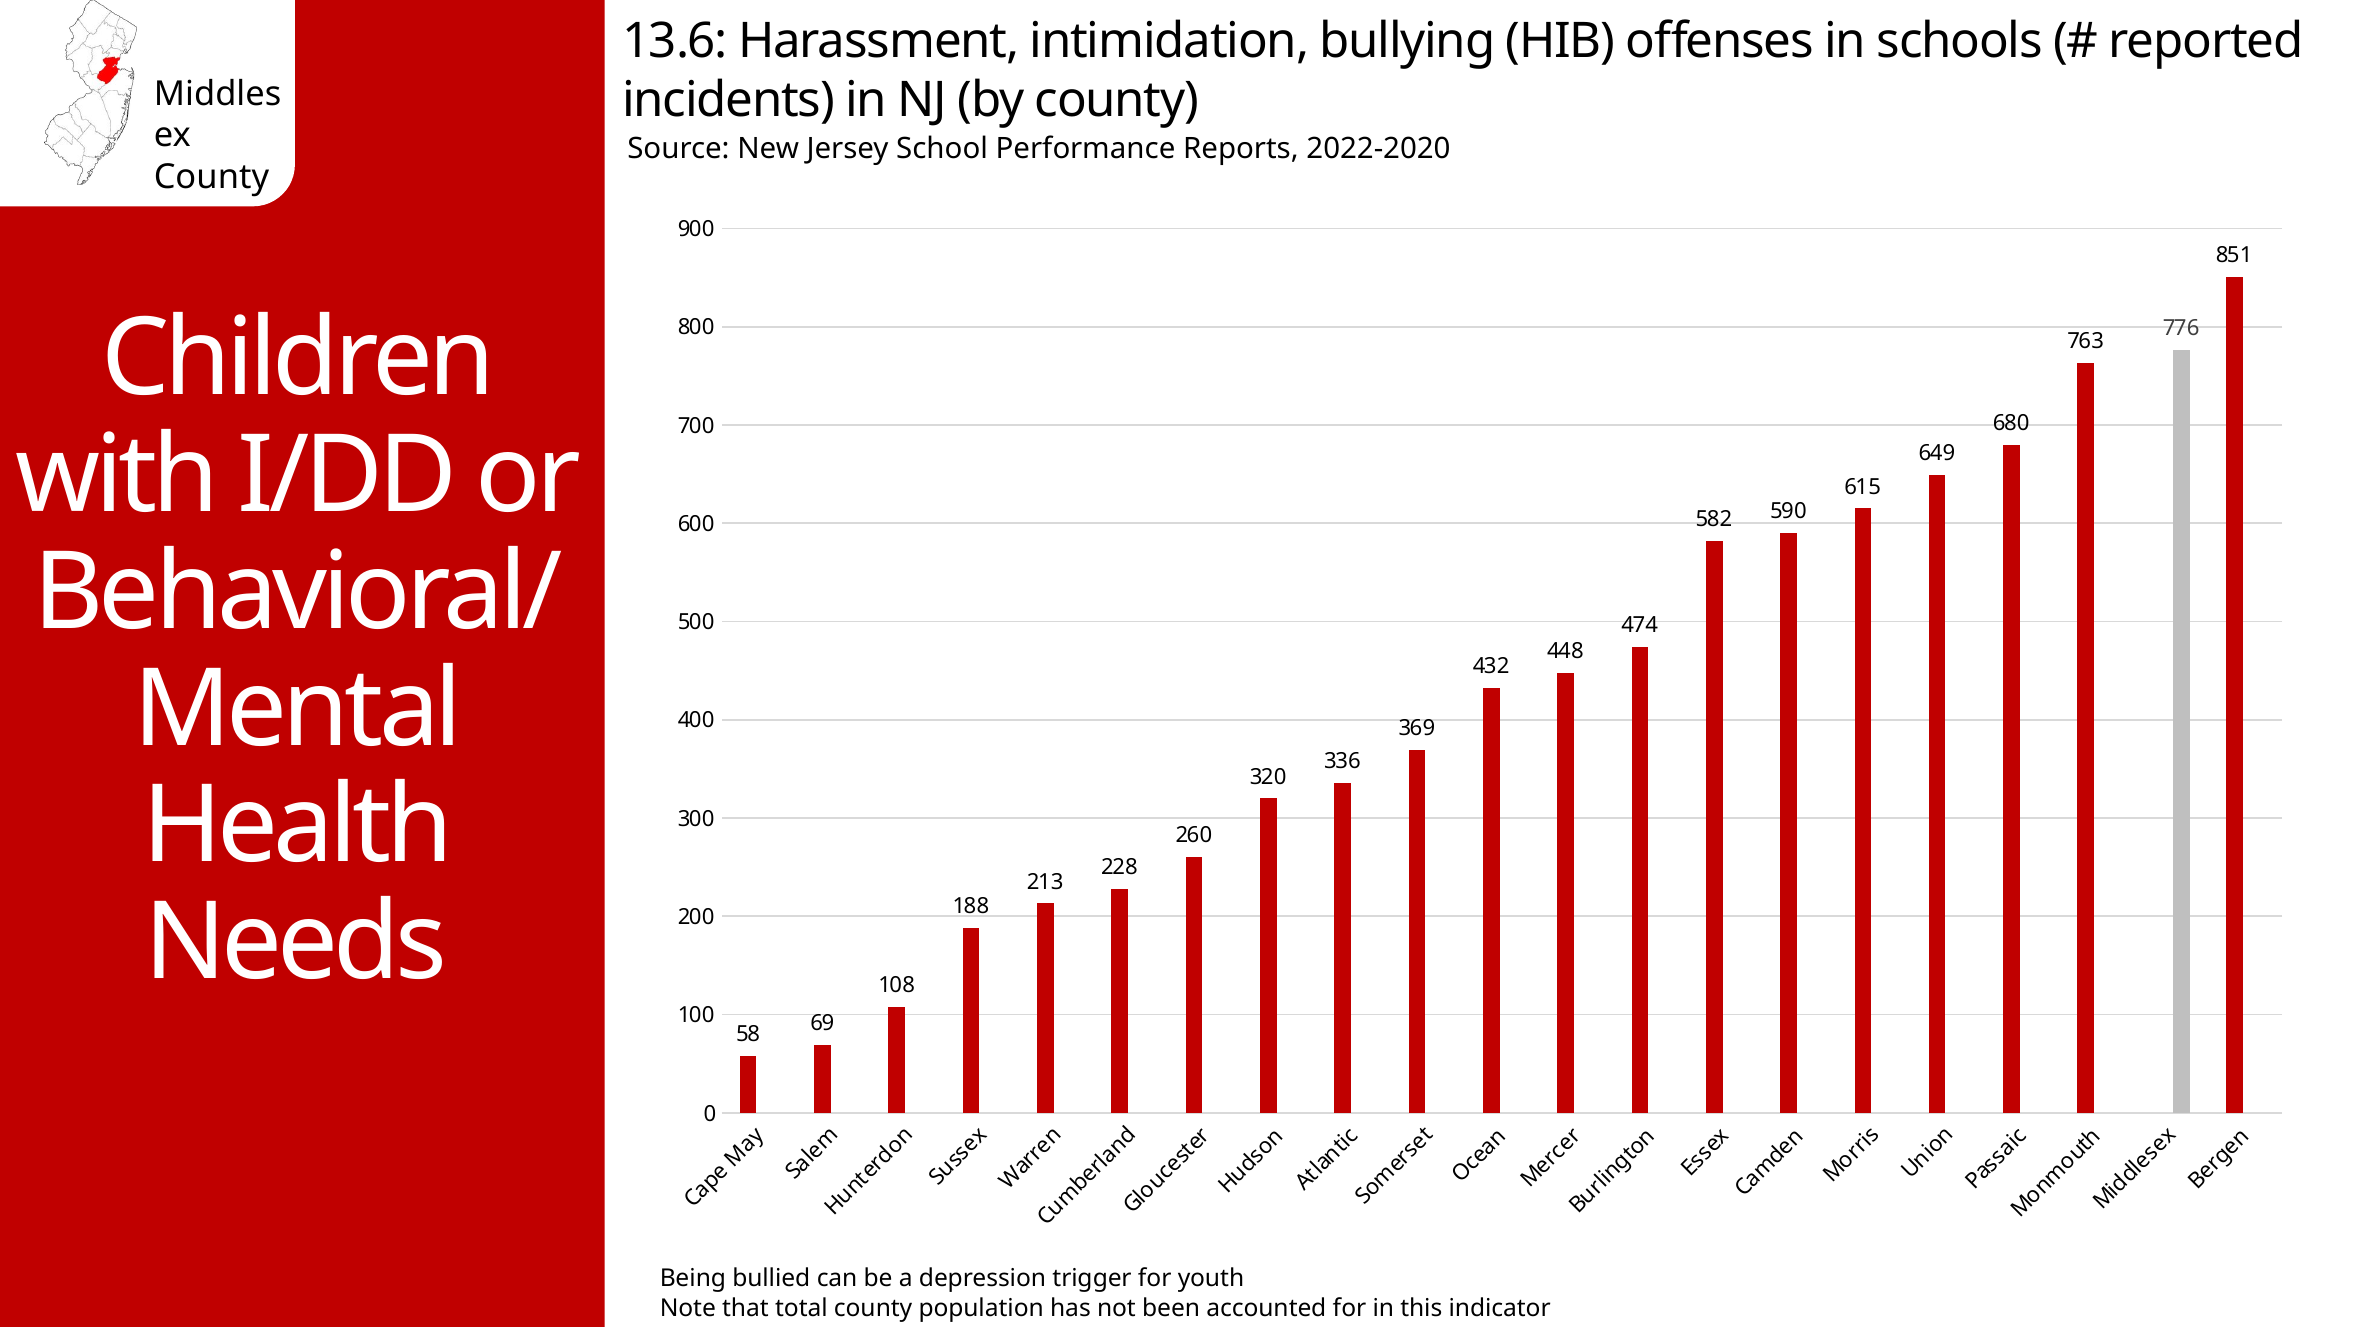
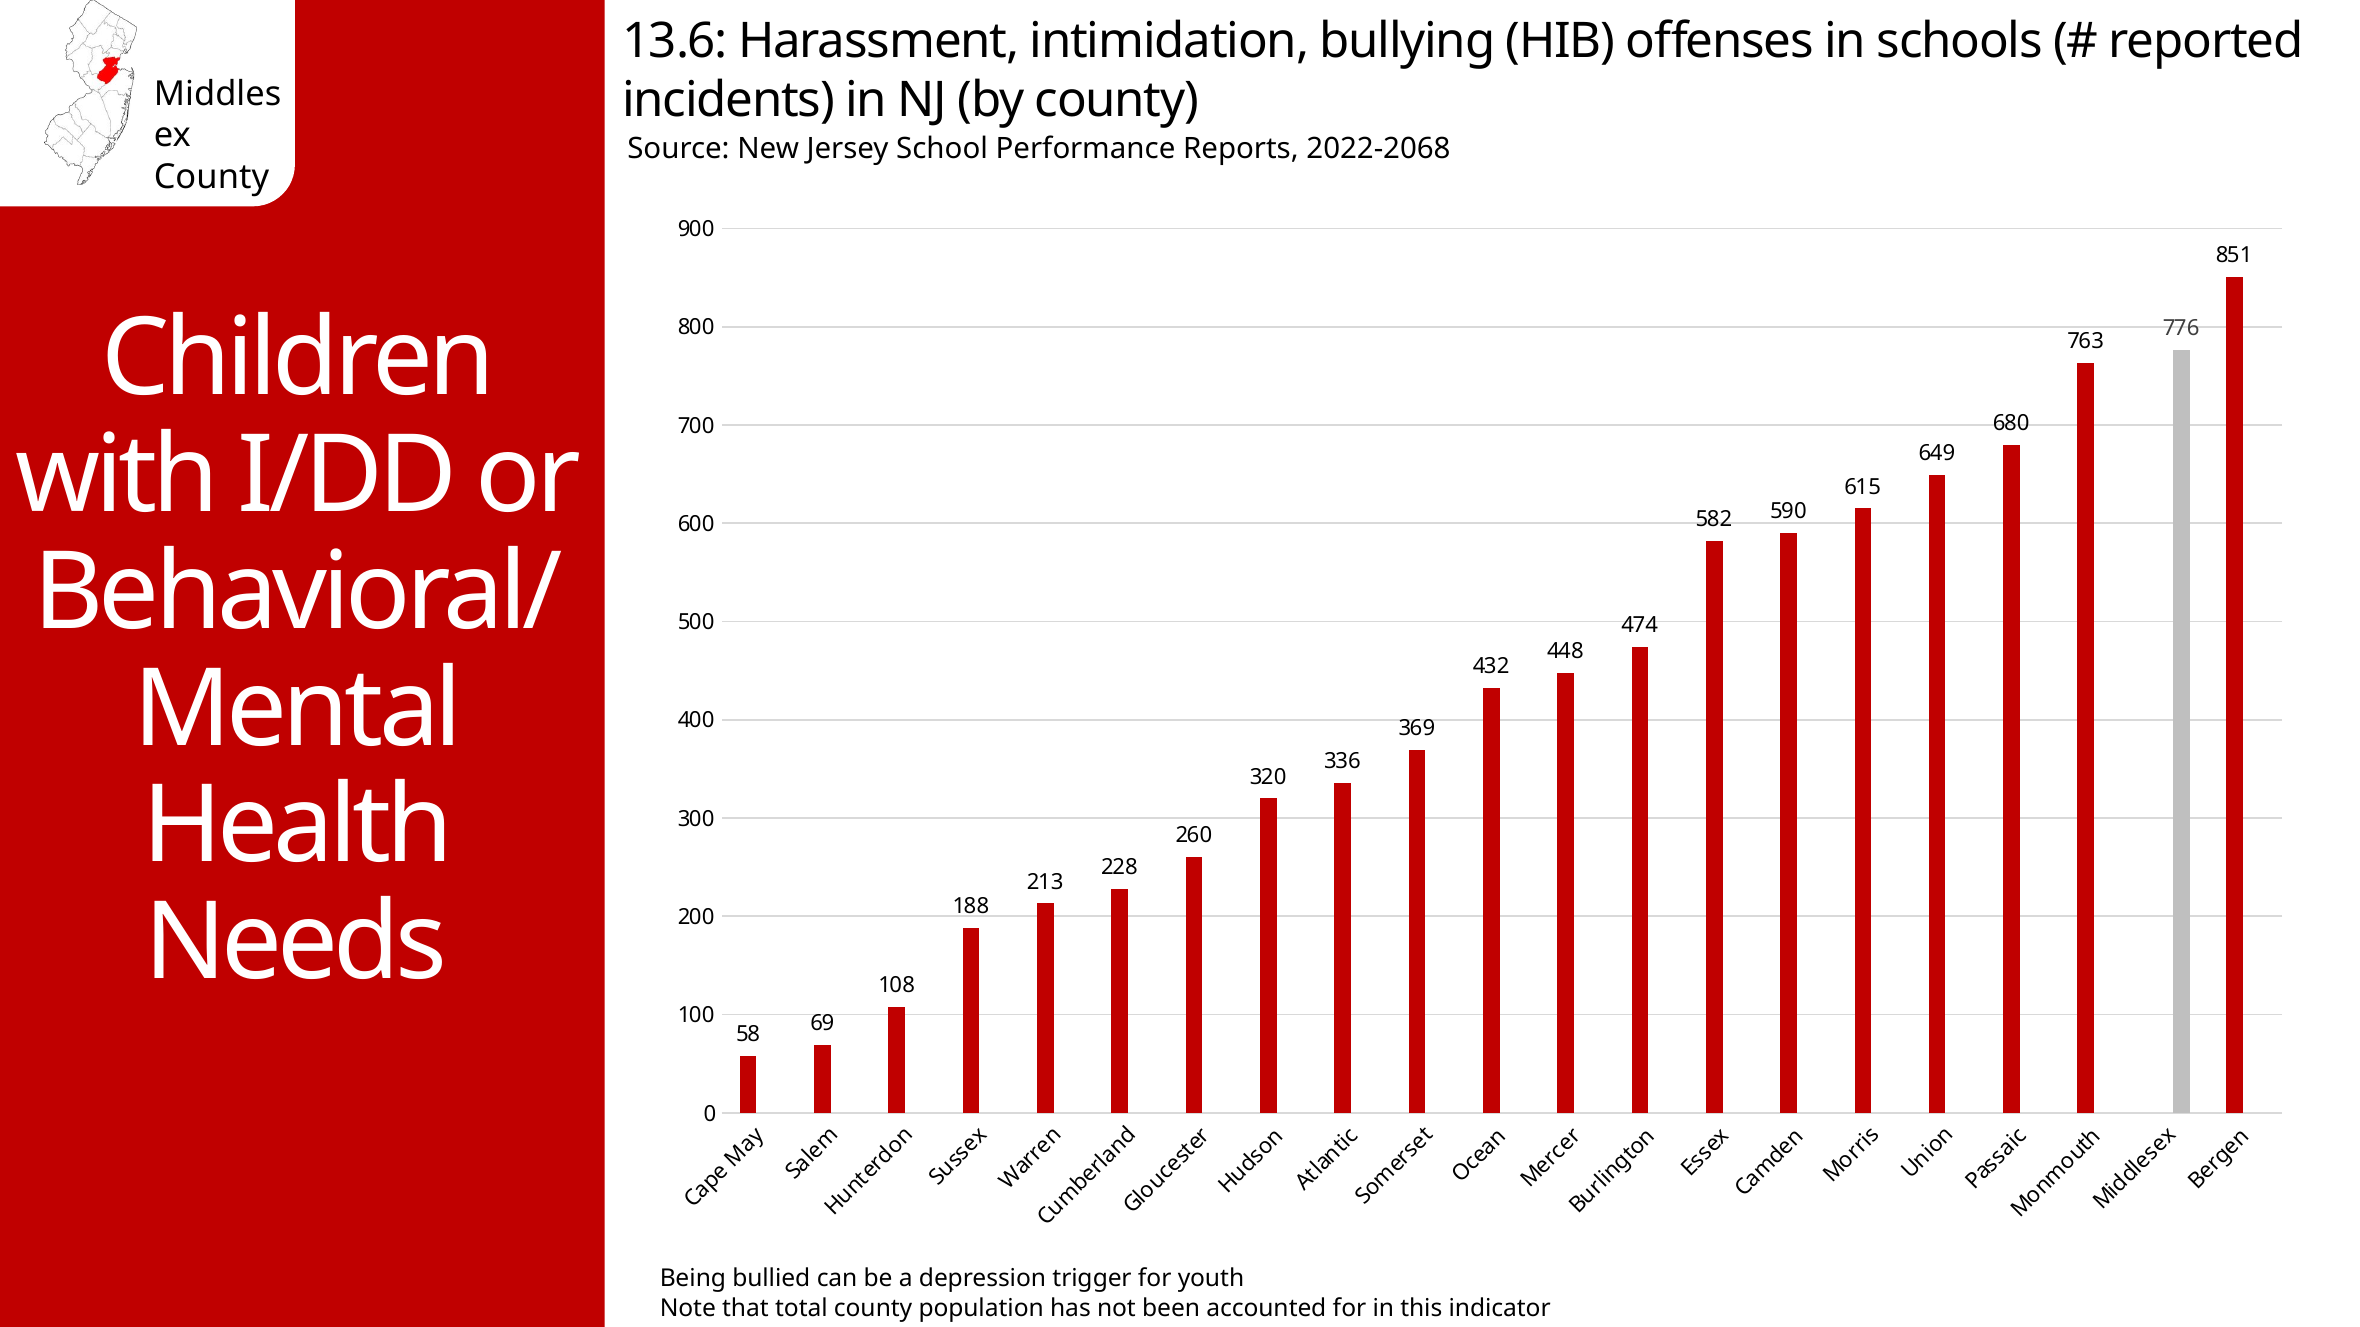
2022-2020: 2022-2020 -> 2022-2068 (1379, 149)
